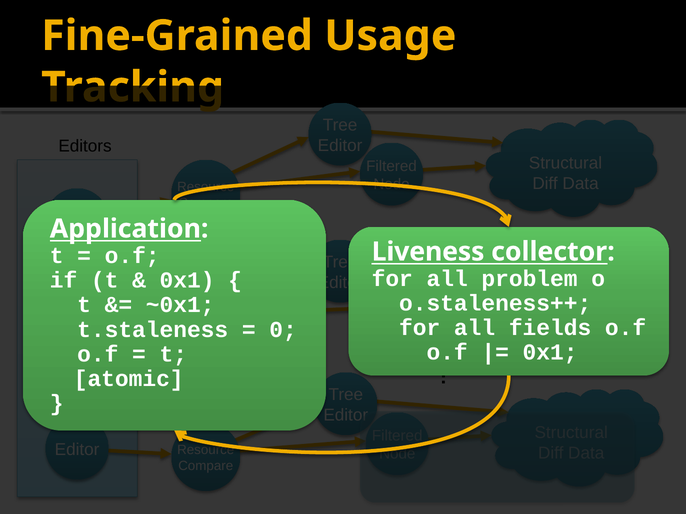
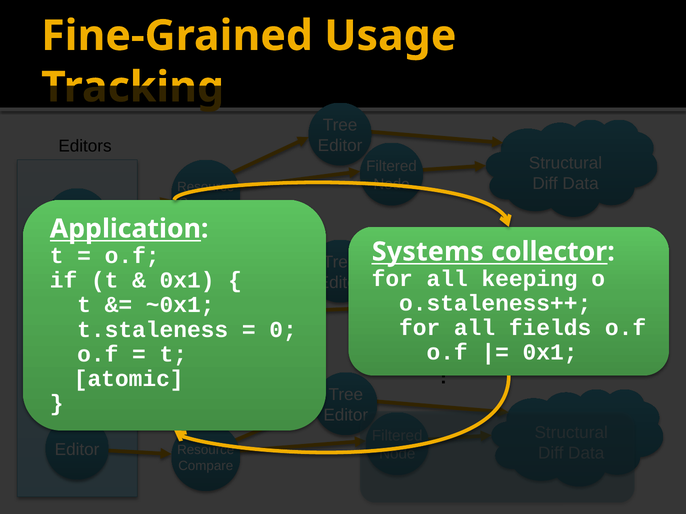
Liveness: Liveness -> Systems (428, 252)
problem: problem -> keeping (529, 279)
